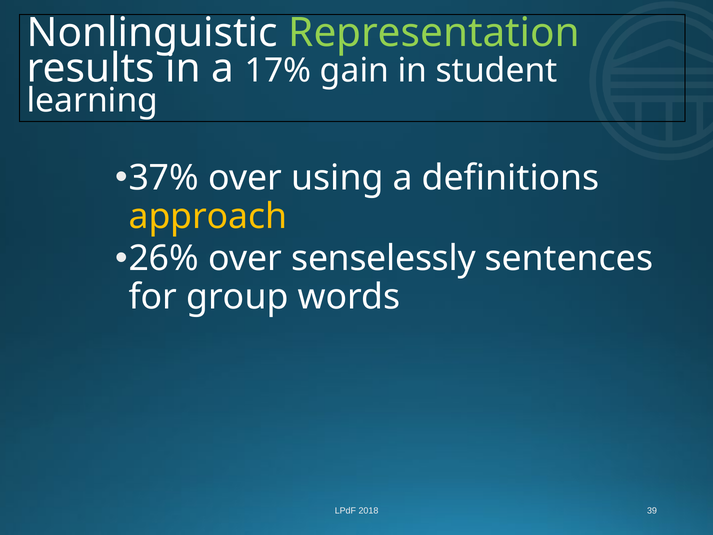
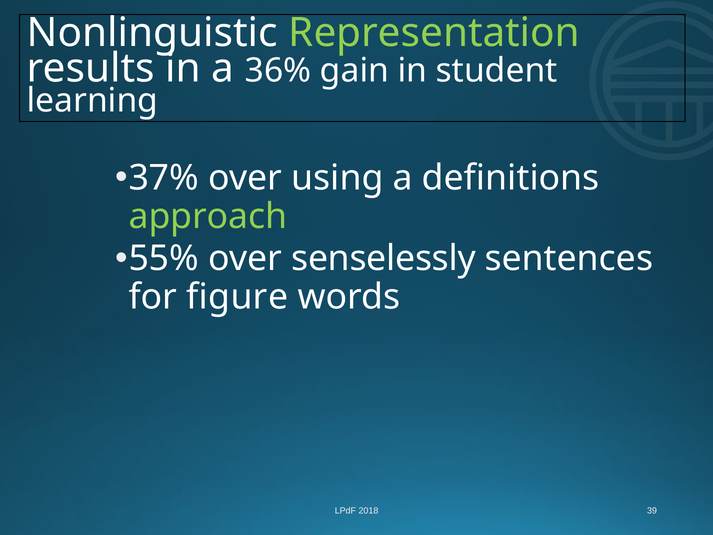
17%: 17% -> 36% (278, 70)
approach colour: yellow -> light green (208, 216)
26%: 26% -> 55% (164, 258)
group: group -> figure (237, 297)
